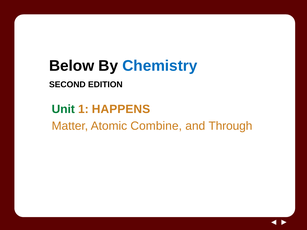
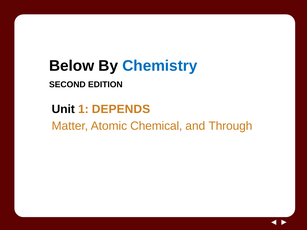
Unit colour: green -> black (63, 109)
HAPPENS: HAPPENS -> DEPENDS (121, 109)
Combine: Combine -> Chemical (156, 126)
